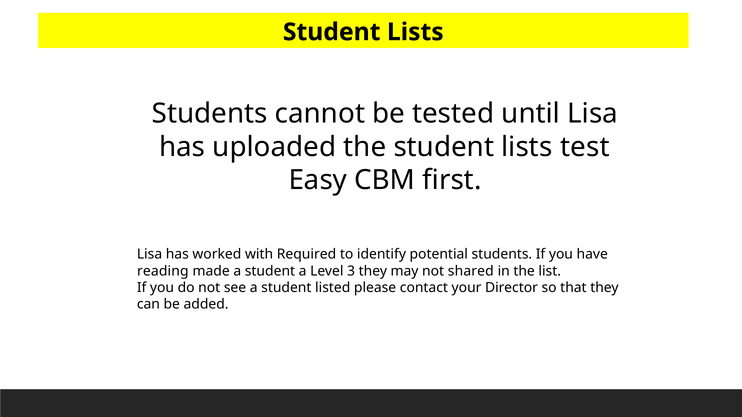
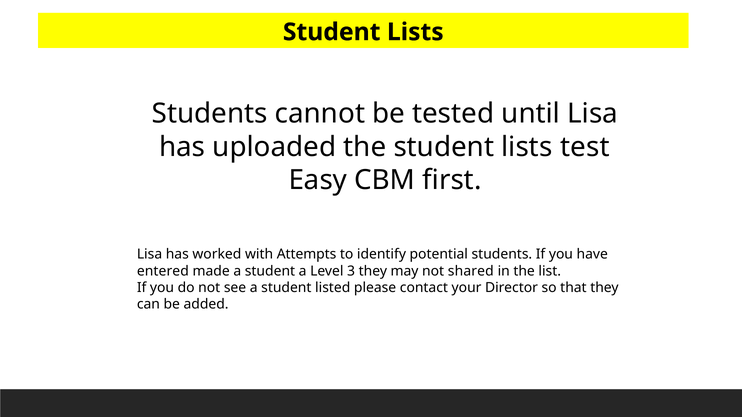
Required: Required -> Attempts (307, 255)
reading: reading -> entered (163, 271)
